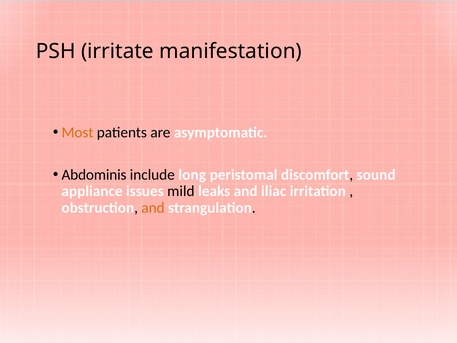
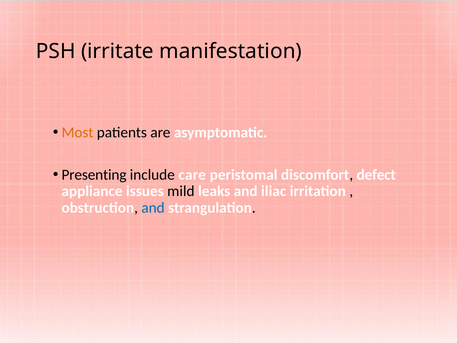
Abdominis: Abdominis -> Presenting (94, 175)
long: long -> care (192, 175)
sound: sound -> defect (376, 175)
and colour: orange -> blue (153, 208)
